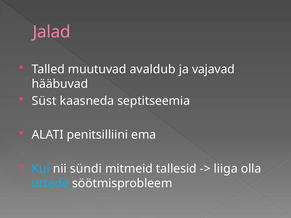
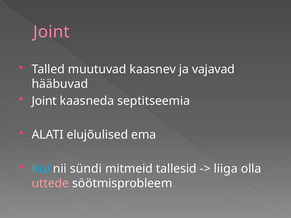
Jalad: Jalad -> Joint (51, 32)
avaldub: avaldub -> kaasnev (153, 69)
Süst: Süst -> Joint (44, 101)
penitsilliini: penitsilliini -> elujõulised (97, 135)
uttede colour: light blue -> pink (50, 183)
